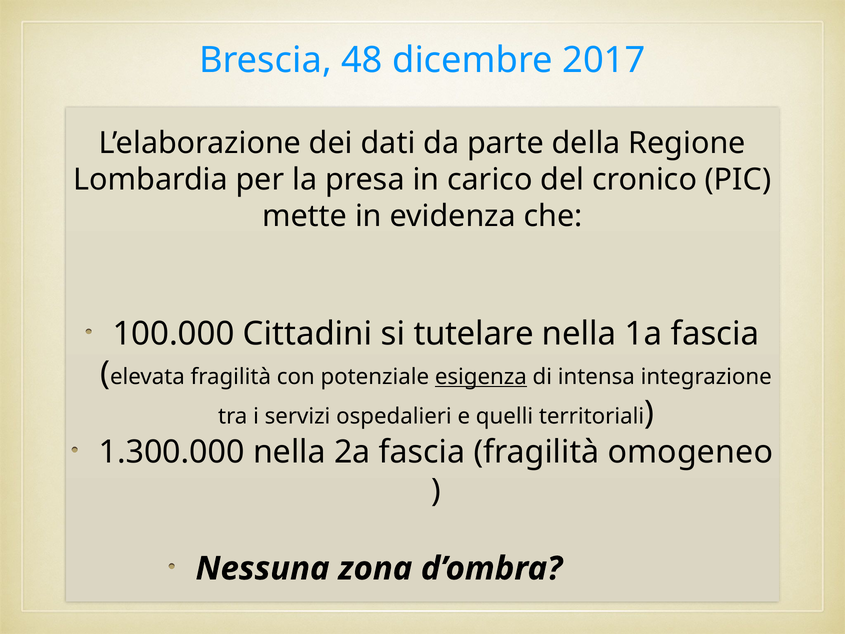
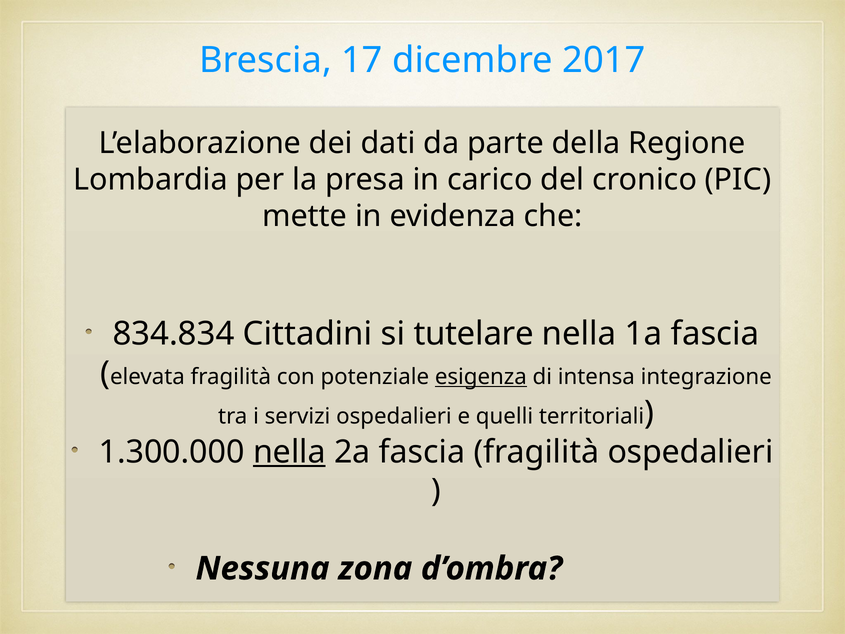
48: 48 -> 17 (362, 60)
100.000: 100.000 -> 834.834 (173, 334)
nella underline: none -> present (289, 452)
fragilità omogeneo: omogeneo -> ospedalieri (690, 452)
